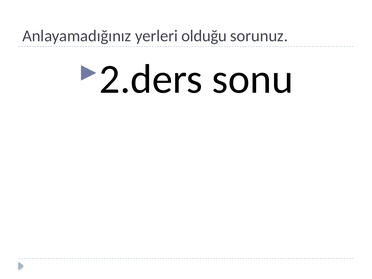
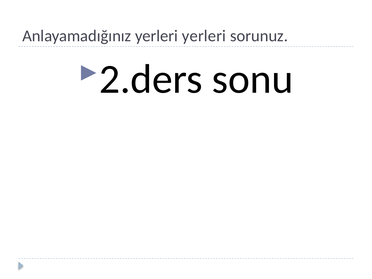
yerleri olduğu: olduğu -> yerleri (204, 36)
